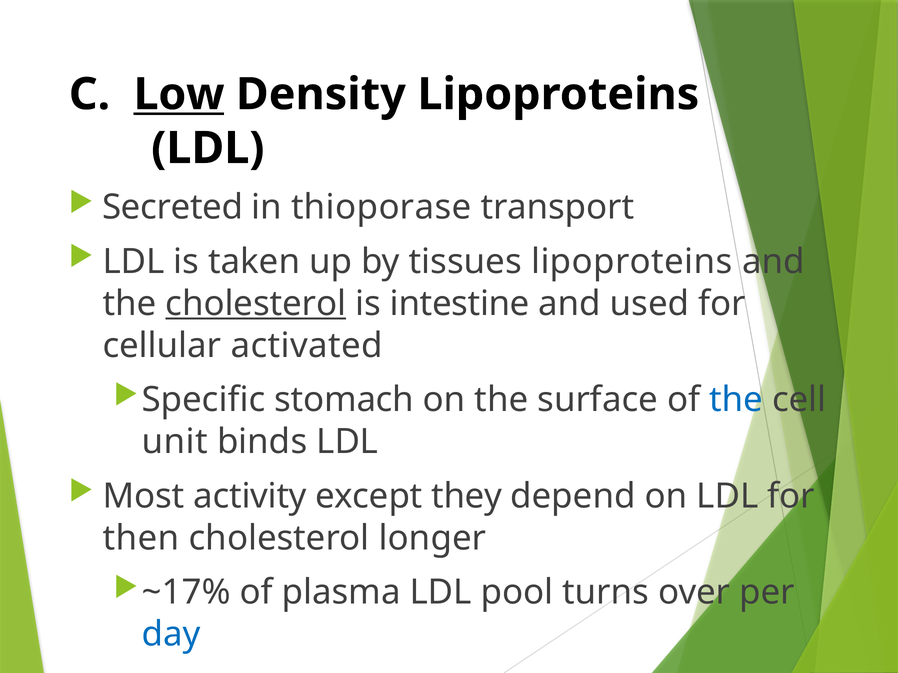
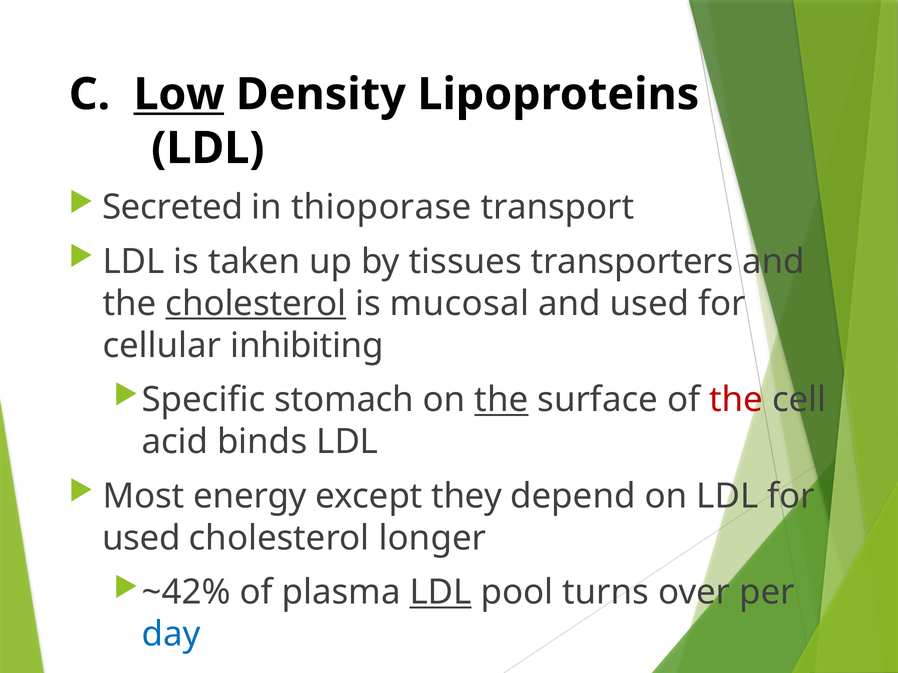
tissues lipoproteins: lipoproteins -> transporters (632, 262)
intestine: intestine -> mucosal (459, 304)
activated: activated -> inhibiting (307, 346)
the underline: none -> present (501, 400)
the colour: blue -> red (736, 400)
unit: unit -> acid (175, 442)
activity: activity -> energy (250, 497)
then: then -> used (141, 538)
~17%: ~17% -> ~42% (186, 593)
LDL underline: none -> present (441, 593)
